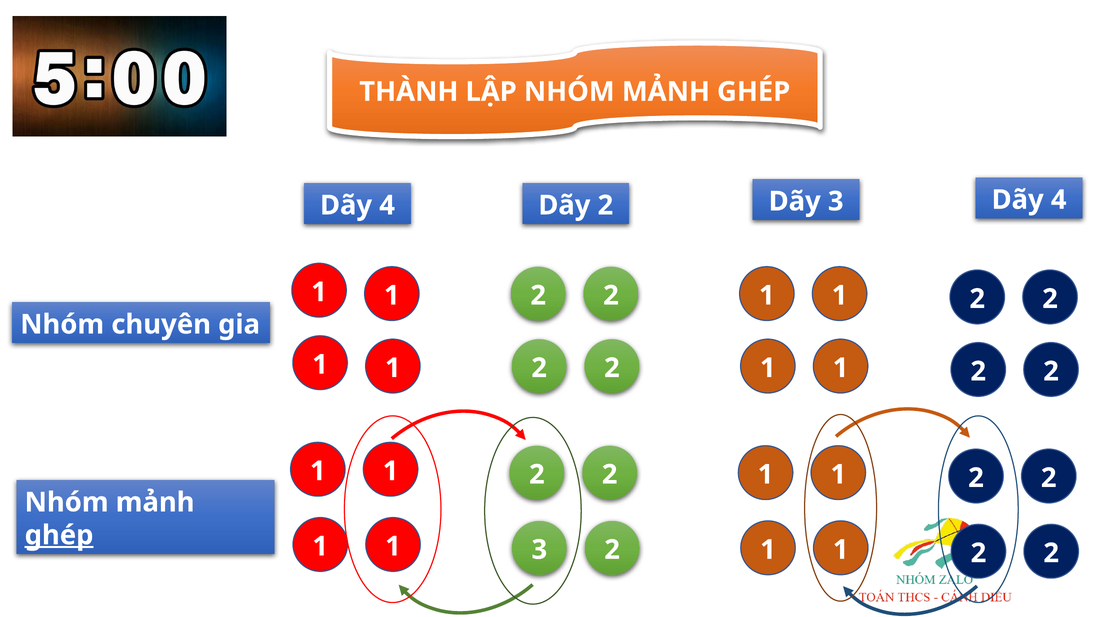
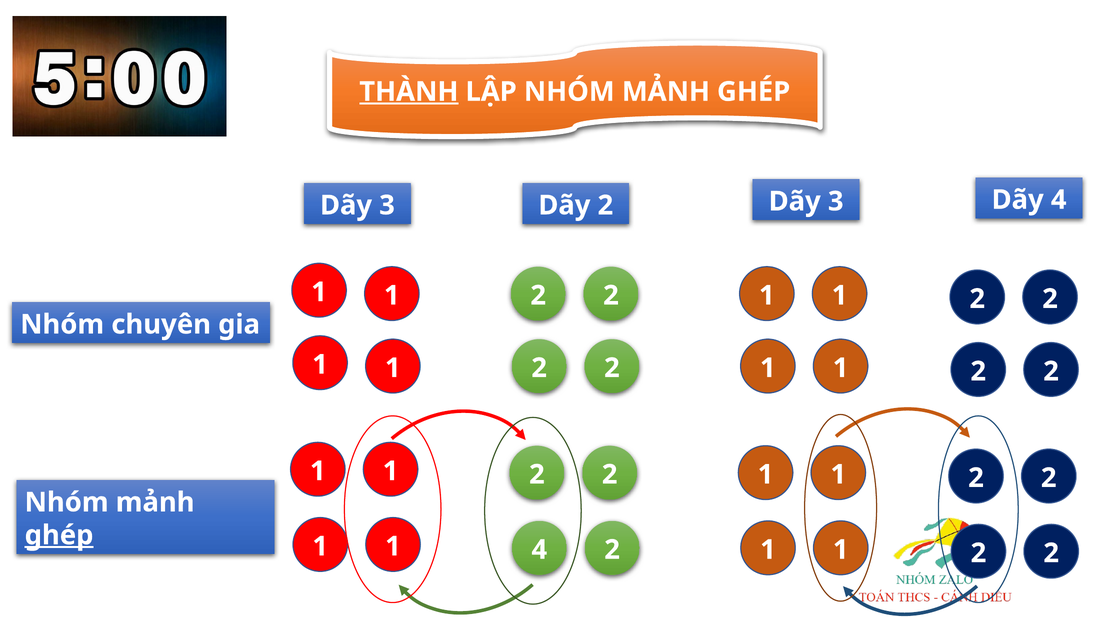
THÀNH underline: none -> present (409, 92)
4: 4 -> 3 (387, 205)
1 3: 3 -> 4 (539, 550)
